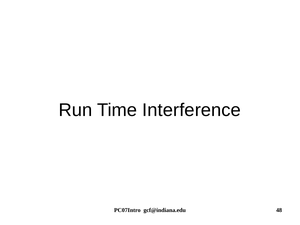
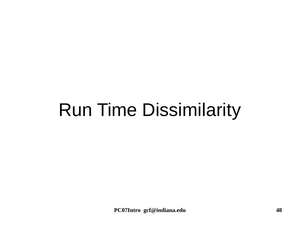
Interference: Interference -> Dissimilarity (192, 110)
